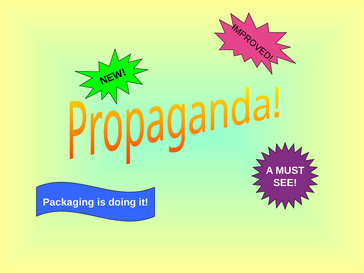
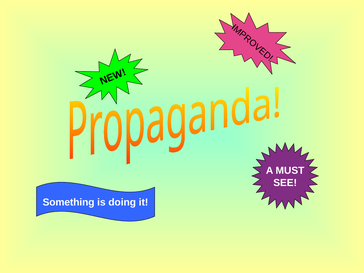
Packaging: Packaging -> Something (69, 202)
